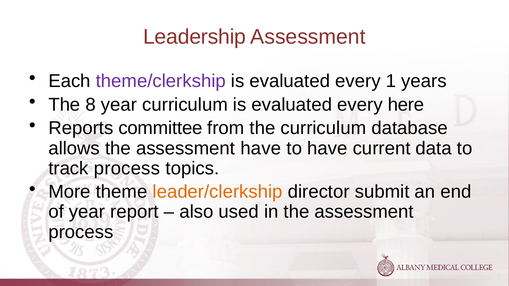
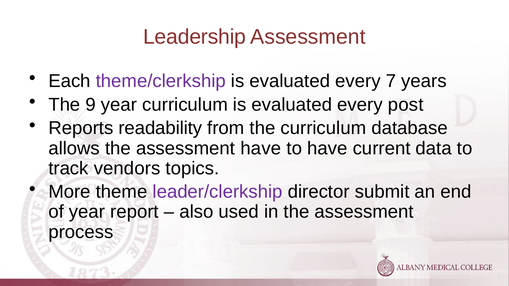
1: 1 -> 7 (391, 81)
8: 8 -> 9 (91, 105)
here: here -> post (406, 105)
committee: committee -> readability (160, 128)
track process: process -> vendors (127, 168)
leader/clerkship colour: orange -> purple (218, 192)
